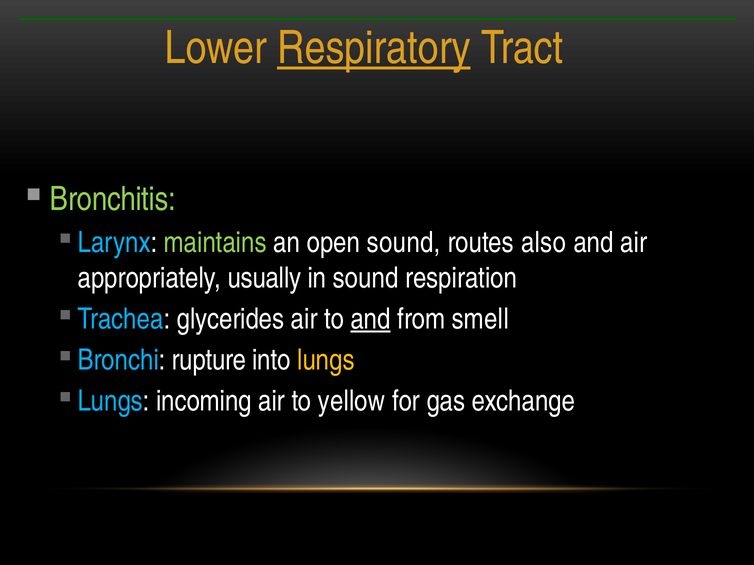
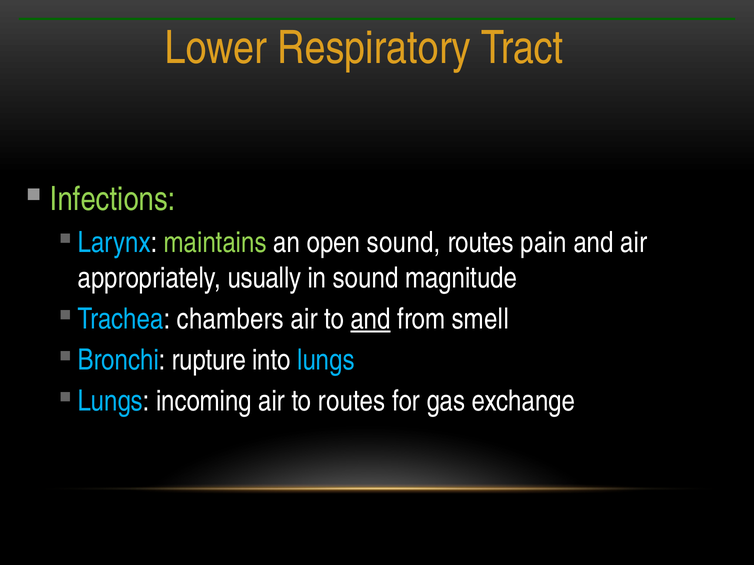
Respiratory underline: present -> none (374, 48)
Bronchitis: Bronchitis -> Infections (113, 200)
also: also -> pain (544, 243)
respiration: respiration -> magnitude (461, 278)
glycerides: glycerides -> chambers (230, 319)
lungs colour: yellow -> light blue (326, 360)
to yellow: yellow -> routes (352, 401)
